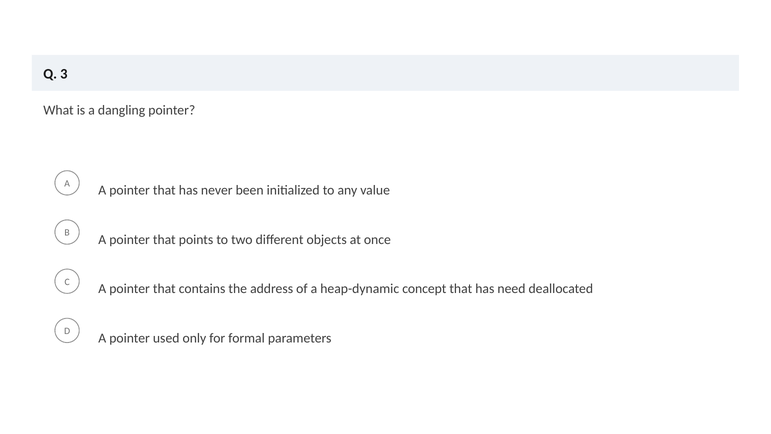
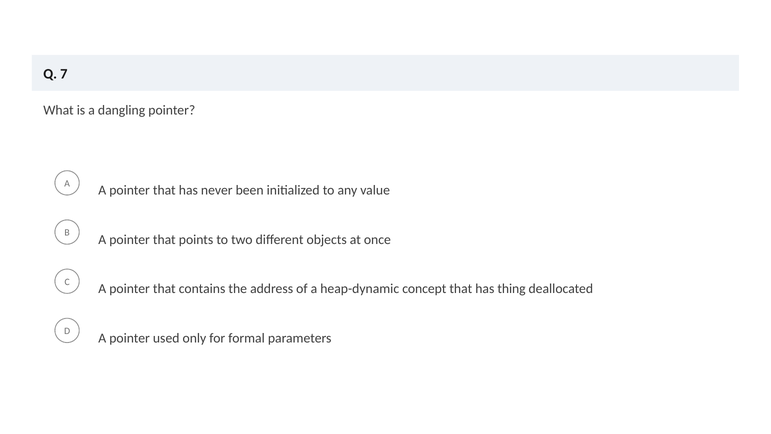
3: 3 -> 7 (64, 74)
need: need -> thing (512, 289)
